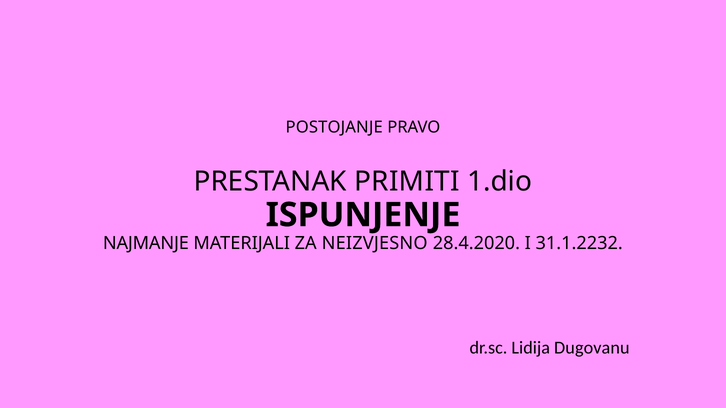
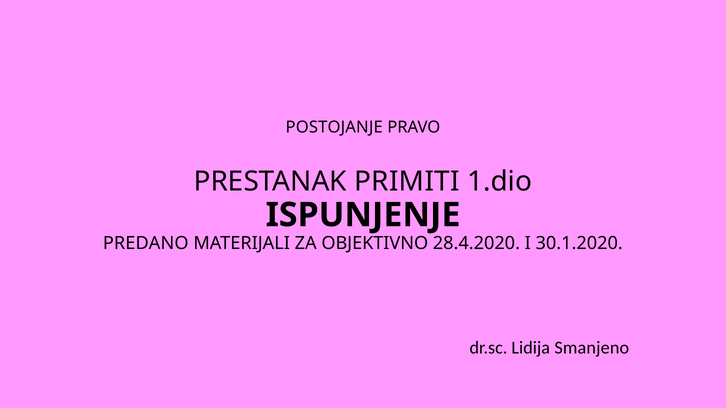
NAJMANJE: NAJMANJE -> PREDANO (146, 243)
NEIZVJESNO: NEIZVJESNO -> OBJEKTIVNO (375, 243)
31.1.2232: 31.1.2232 -> 30.1.2020 (579, 243)
Dugovanu: Dugovanu -> Smanjeno (592, 348)
